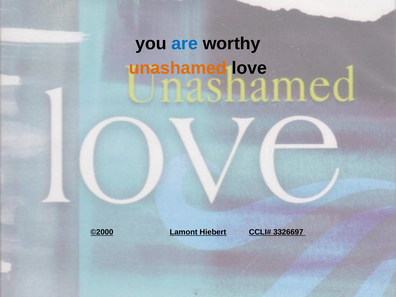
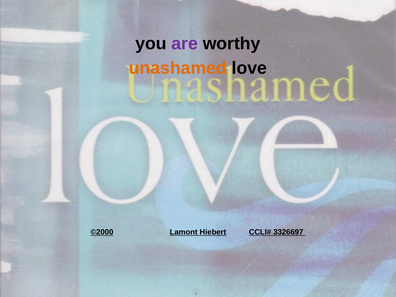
are colour: blue -> purple (185, 43)
